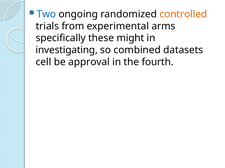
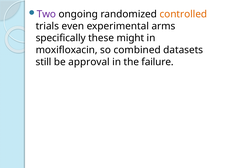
Two colour: blue -> purple (46, 14)
from: from -> even (73, 26)
investigating: investigating -> moxifloxacin (67, 50)
cell: cell -> still (44, 62)
fourth: fourth -> failure (158, 62)
